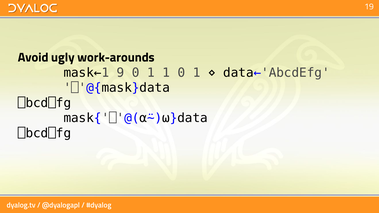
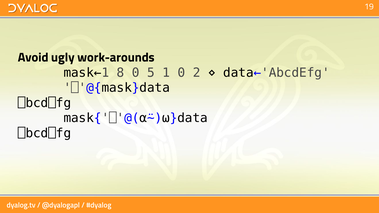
9: 9 -> 8 (121, 73)
1: 1 -> 5 (151, 73)
1 0 1: 1 -> 2 (197, 73)
